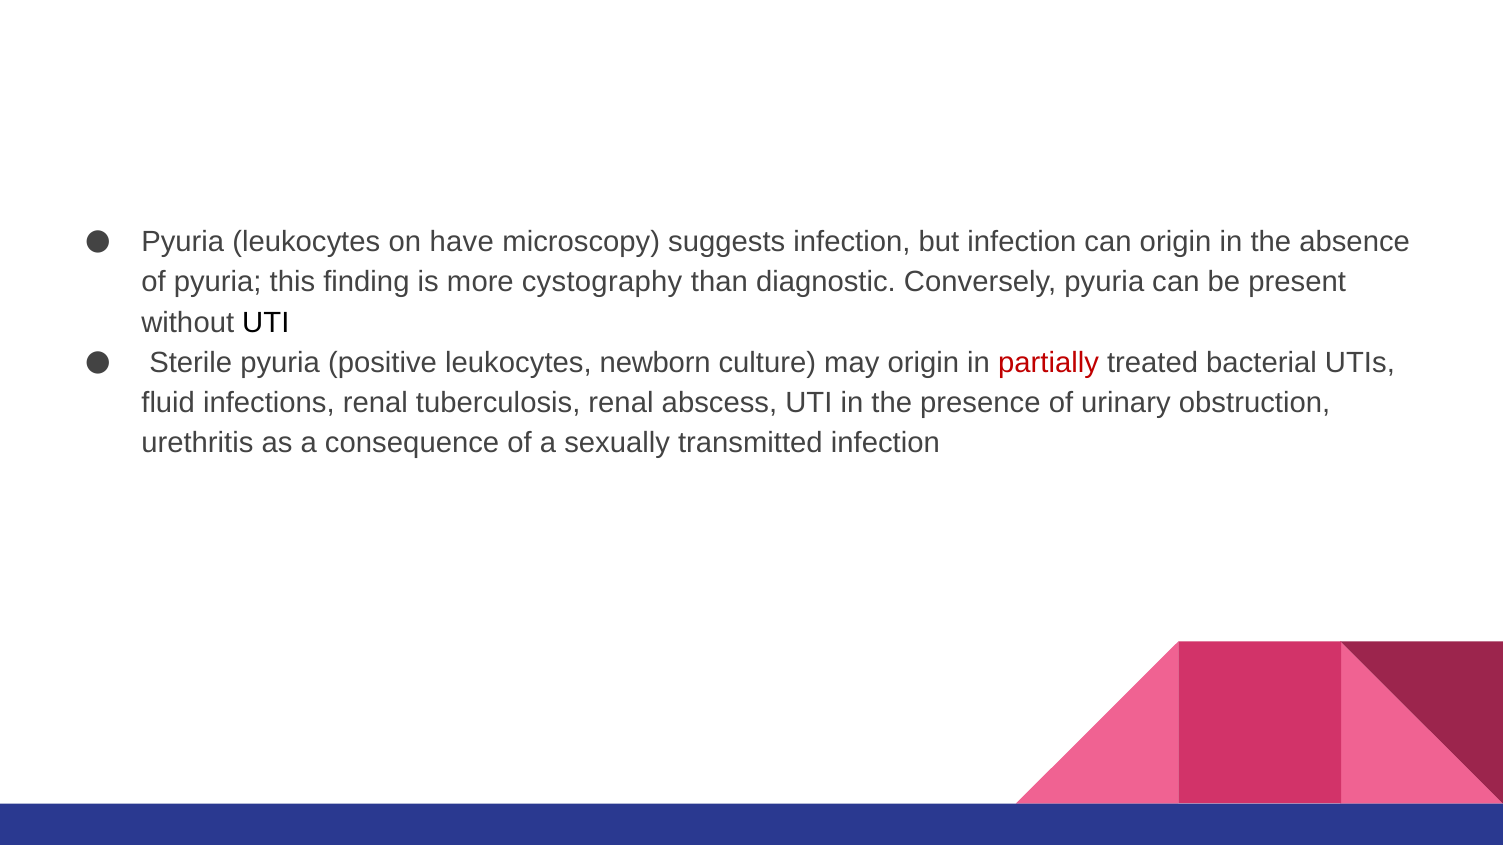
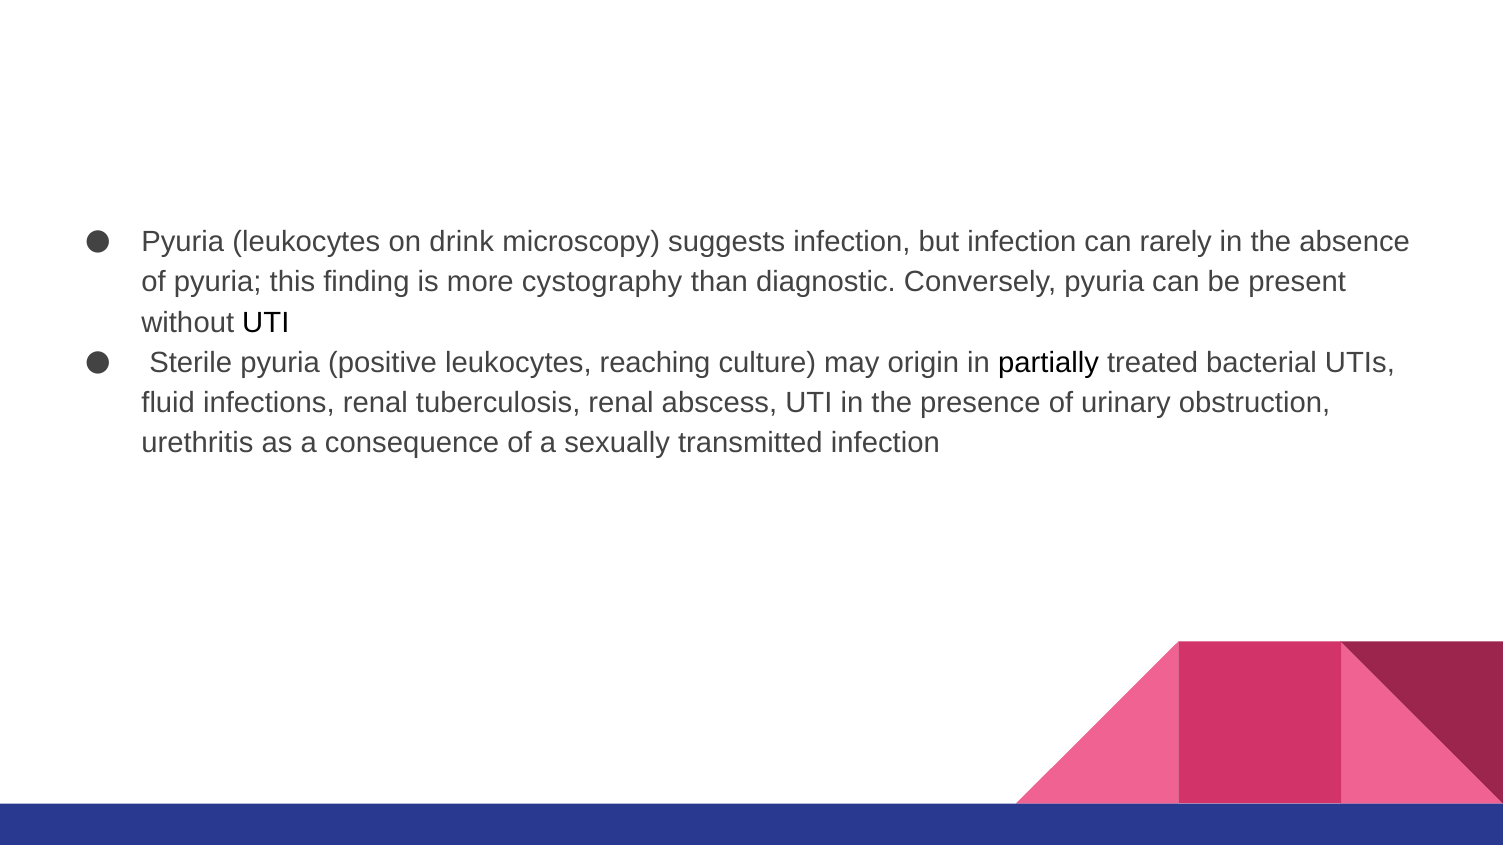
have: have -> drink (462, 242)
can origin: origin -> rarely (1176, 242)
newborn: newborn -> reaching (655, 363)
partially colour: red -> black (1049, 363)
